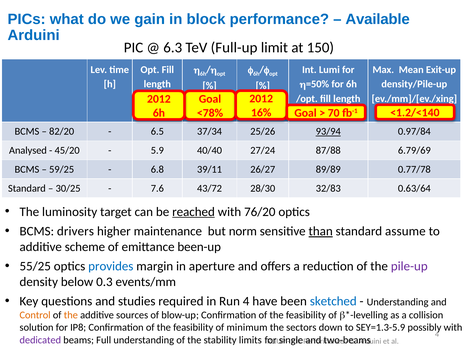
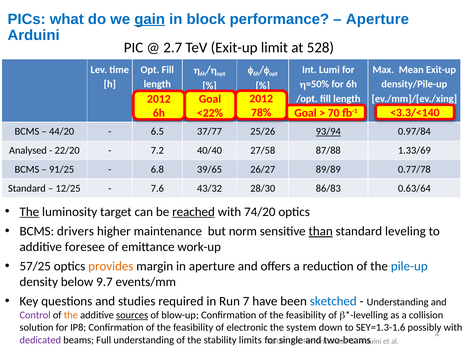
gain underline: none -> present (150, 19)
Available: Available -> Aperture (377, 19)
6.3: 6.3 -> 2.7 (173, 48)
TeV Full-up: Full-up -> Exit-up (234, 48)
150: 150 -> 528 (320, 48)
16%: 16% -> 78% (261, 113)
<1.2/<140: <1.2/<140 -> <3.3/<140 (415, 113)
<78%: <78% -> <22% (210, 113)
82/20: 82/20 -> 44/20 (62, 132)
37/34: 37/34 -> 37/77 (210, 132)
45/20: 45/20 -> 22/20 (67, 151)
5.9: 5.9 -> 7.2 (157, 151)
27/24: 27/24 -> 27/58 (263, 151)
6.79/69: 6.79/69 -> 1.33/69 (414, 151)
59/25: 59/25 -> 91/25 (62, 169)
39/11: 39/11 -> 39/65 (210, 169)
30/25: 30/25 -> 12/25 (68, 188)
43/72: 43/72 -> 43/32 (210, 188)
32/83: 32/83 -> 86/83 (328, 188)
The underline: none -> present (29, 212)
76/20: 76/20 -> 74/20 (260, 212)
assume: assume -> leveling (405, 231)
scheme: scheme -> foresee (85, 247)
been-up: been-up -> work-up (199, 247)
55/25: 55/25 -> 57/25 (35, 266)
provides colour: blue -> orange (111, 266)
pile-up colour: purple -> blue (409, 266)
0.3: 0.3 -> 9.7 (104, 282)
Run 4: 4 -> 7 (246, 302)
Control colour: orange -> purple (35, 315)
sources underline: none -> present (132, 315)
minimum: minimum -> electronic (247, 328)
sectors: sectors -> system (301, 328)
SEY=1.3-5.9: SEY=1.3-5.9 -> SEY=1.3-1.6 (381, 328)
